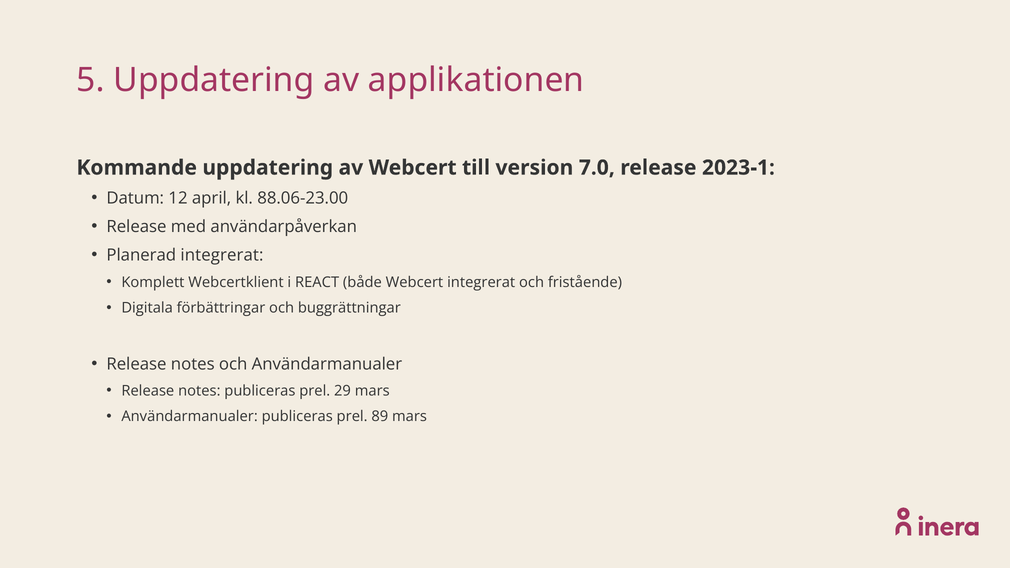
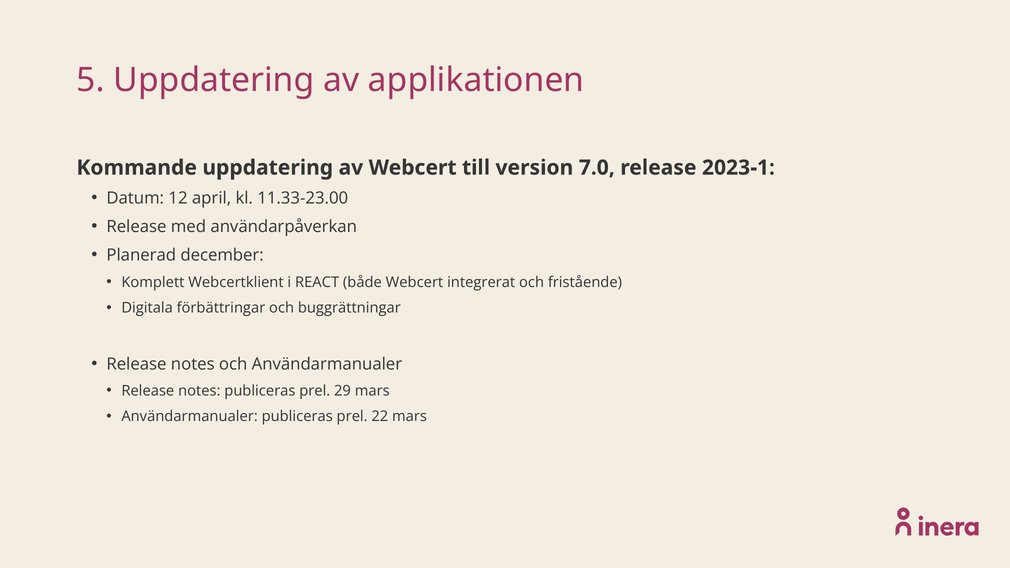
88.06-23.00: 88.06-23.00 -> 11.33-23.00 (303, 198)
Planerad integrerat: integrerat -> december (222, 255)
89: 89 -> 22 (380, 417)
